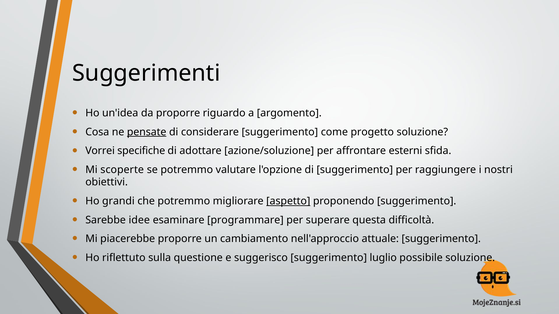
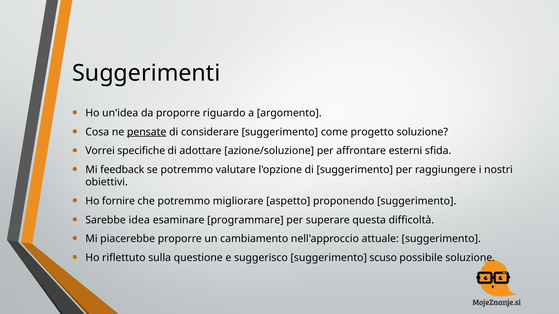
scoperte: scoperte -> feedback (122, 170)
grandi: grandi -> fornire (118, 201)
aspetto underline: present -> none (288, 201)
idee: idee -> idea (139, 220)
luglio: luglio -> scuso (383, 258)
